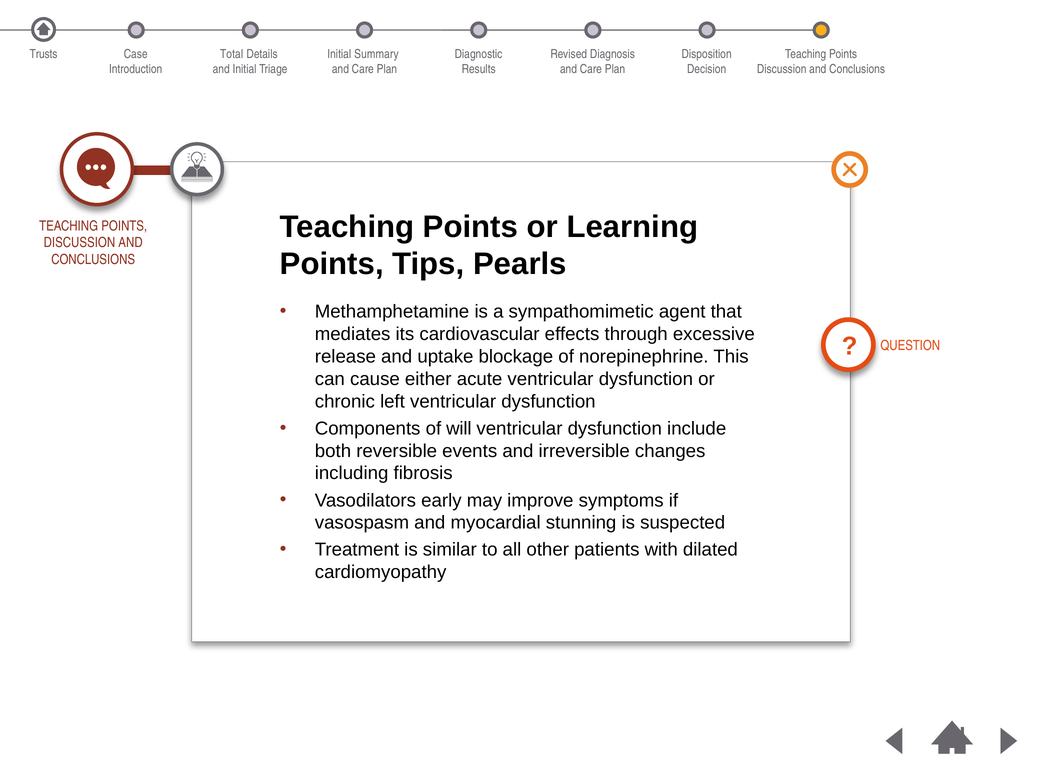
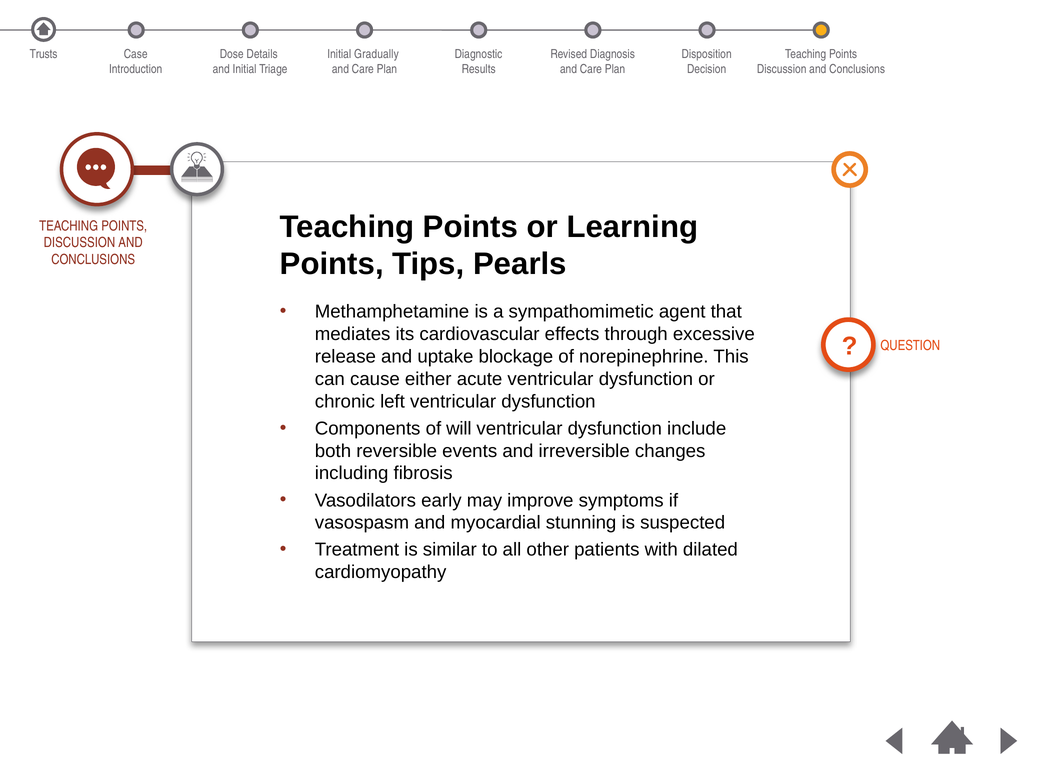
Total: Total -> Dose (232, 54)
Summary: Summary -> Gradually (376, 54)
